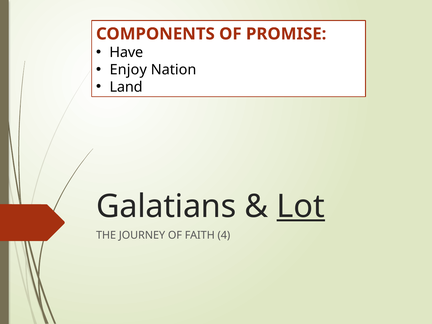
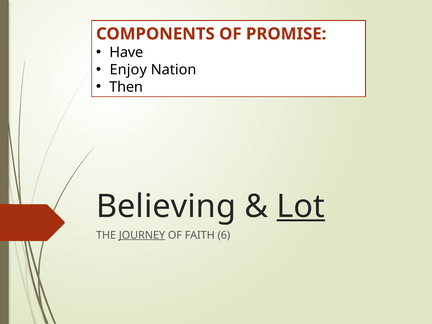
Land: Land -> Then (126, 87)
Galatians: Galatians -> Believing (166, 206)
JOURNEY underline: none -> present (142, 235)
4: 4 -> 6 (224, 235)
